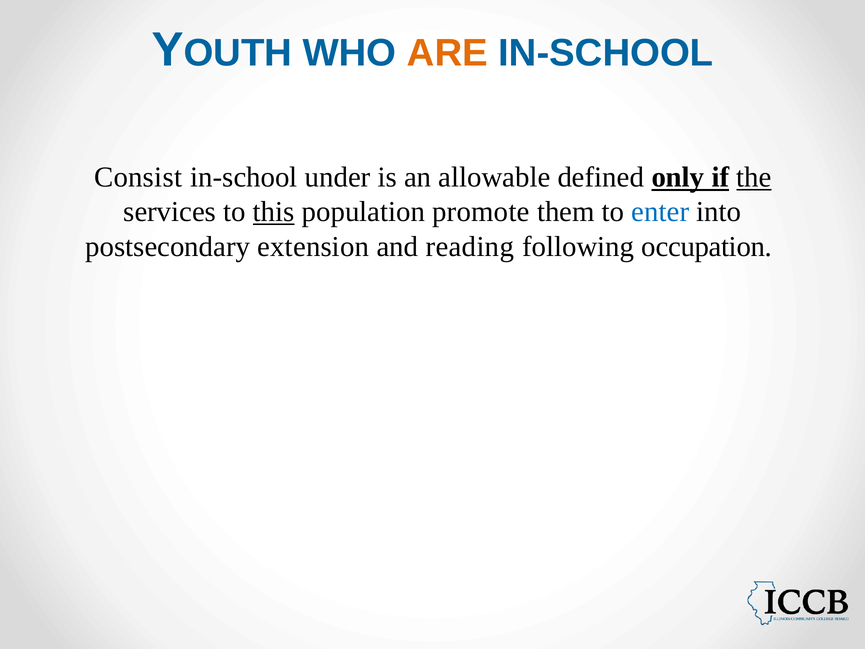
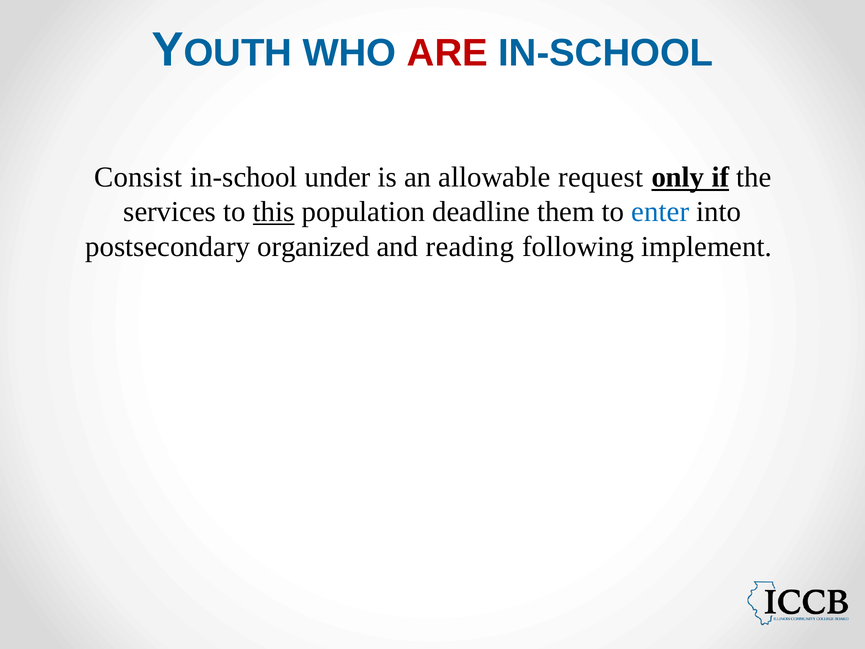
ARE colour: orange -> red (447, 53)
defined: defined -> request (601, 177)
the underline: present -> none (754, 177)
promote: promote -> deadline (481, 212)
extension: extension -> organized (313, 246)
occupation: occupation -> implement (707, 246)
